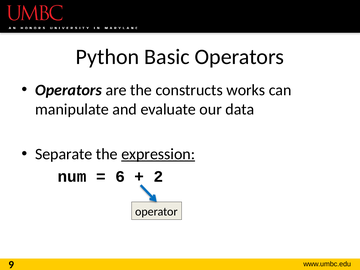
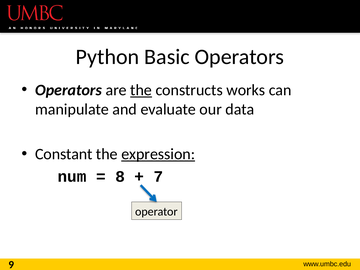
the underline: none -> present (141, 90)
Separate: Separate -> Constant (64, 154)
6: 6 -> 8 (120, 176)
2: 2 -> 7 (158, 176)
